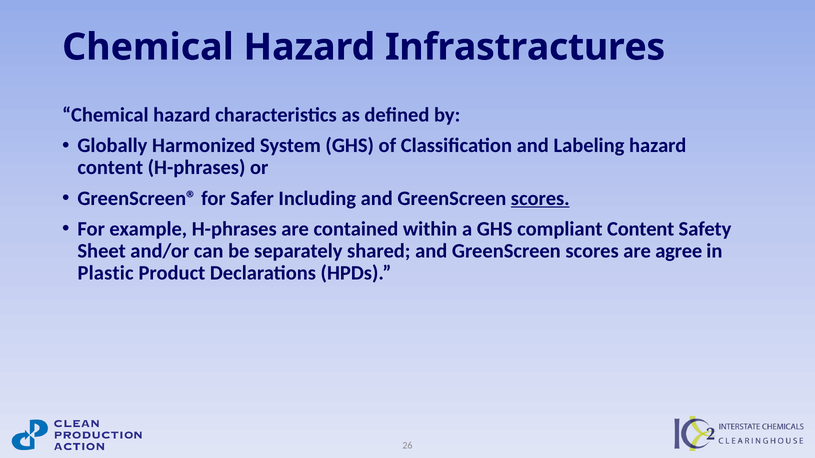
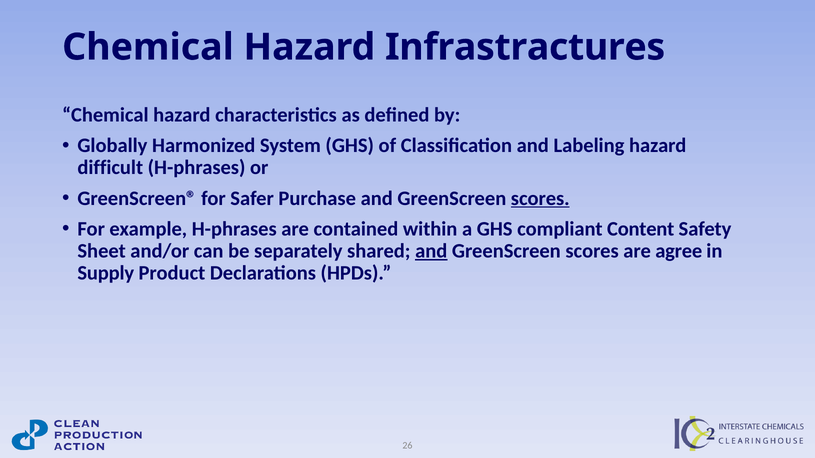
content: content -> difficult (110, 168)
Including: Including -> Purchase (317, 198)
and underline: none -> present (431, 251)
Plastic: Plastic -> Supply (106, 273)
